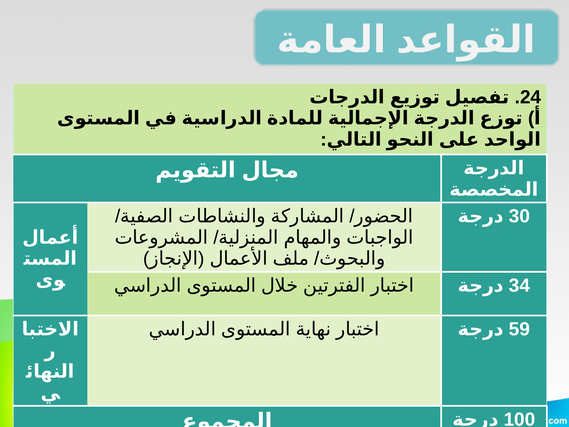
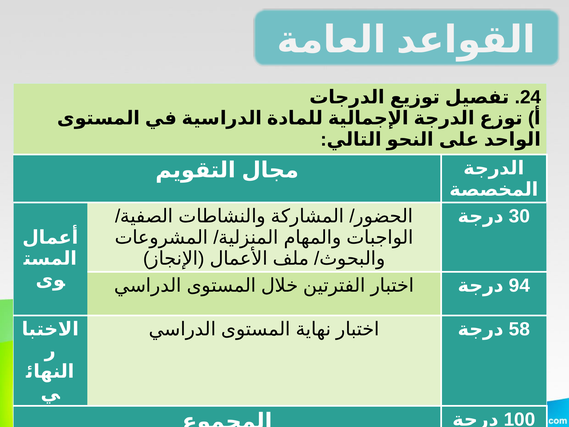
34: 34 -> 94 (519, 285)
59: 59 -> 58 (519, 329)
